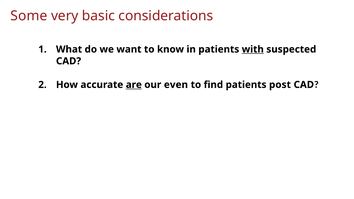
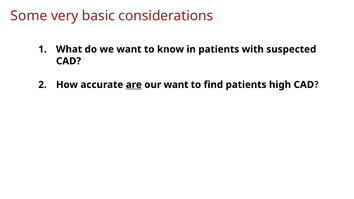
with underline: present -> none (253, 49)
our even: even -> want (176, 85)
post: post -> high (280, 85)
